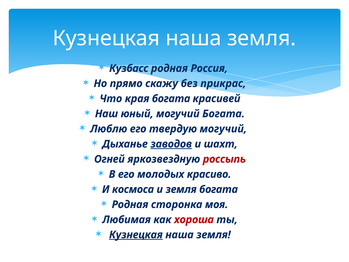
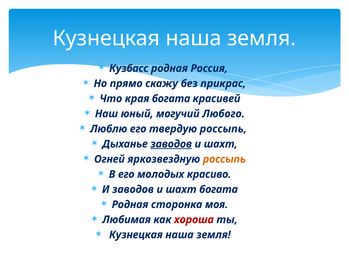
могучий Богата: Богата -> Любого (224, 114)
твердую могучий: могучий -> россыпь (223, 129)
россыпь colour: red -> orange (224, 159)
И космоса: космоса -> заводов (133, 189)
земля: земля -> шахт (181, 189)
Кузнецкая underline: present -> none (136, 235)
